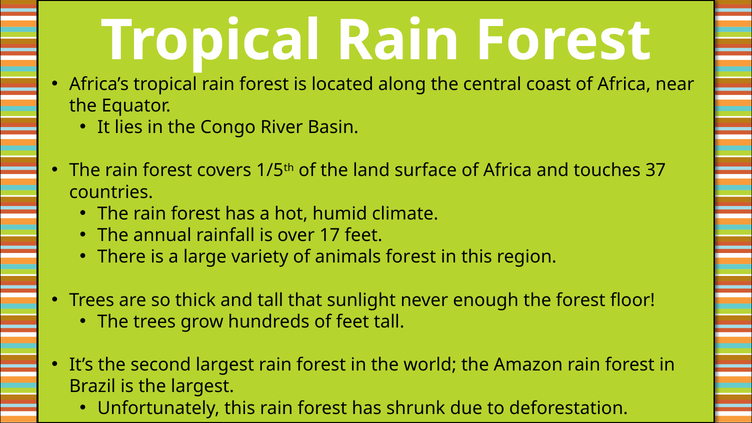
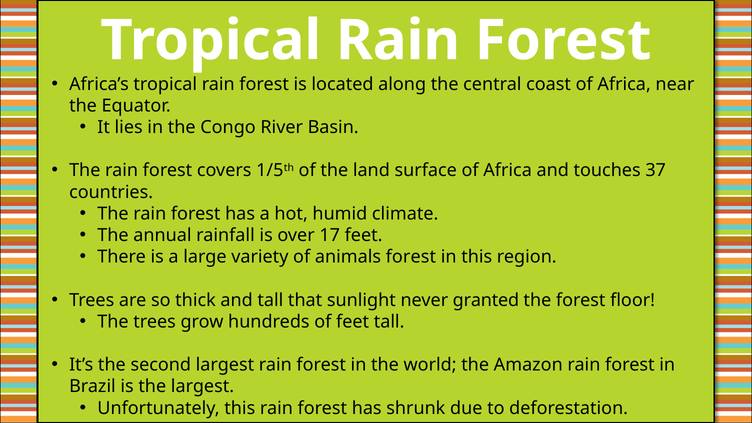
enough: enough -> granted (486, 300)
